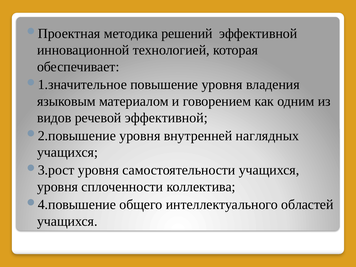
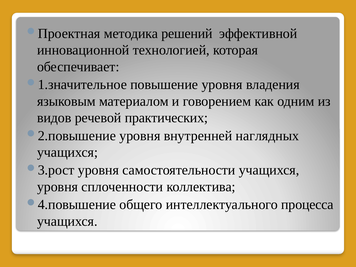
речевой эффективной: эффективной -> практических (166, 118)
областей: областей -> процесса (307, 205)
